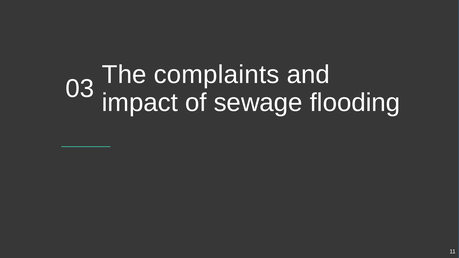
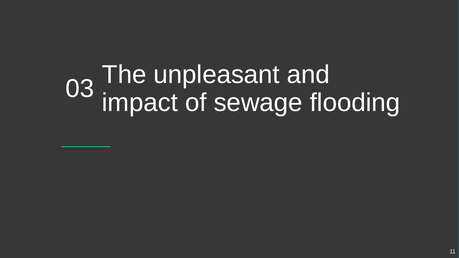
complaints: complaints -> unpleasant (217, 75)
